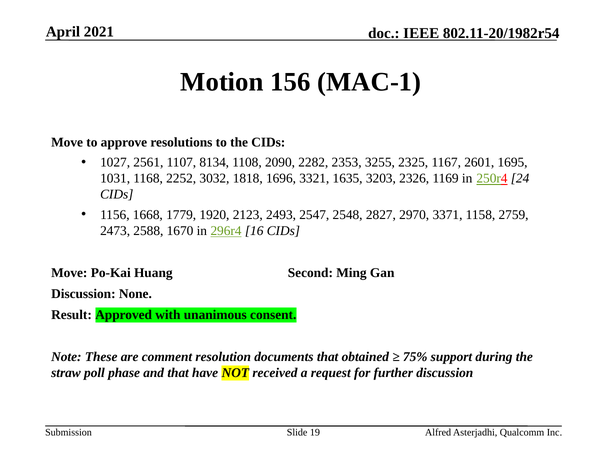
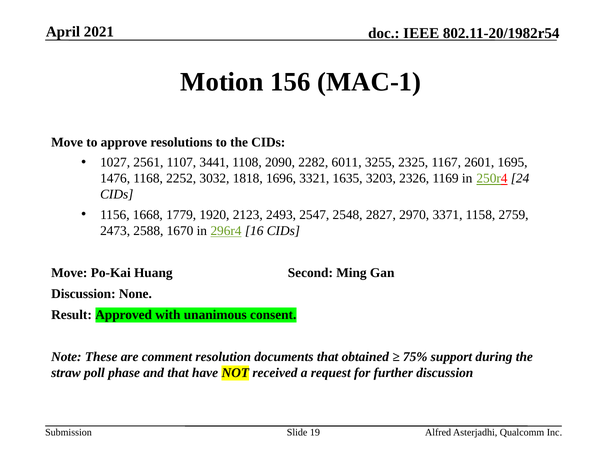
8134: 8134 -> 3441 (214, 163)
2353: 2353 -> 6011 (347, 163)
1031: 1031 -> 1476 (115, 179)
